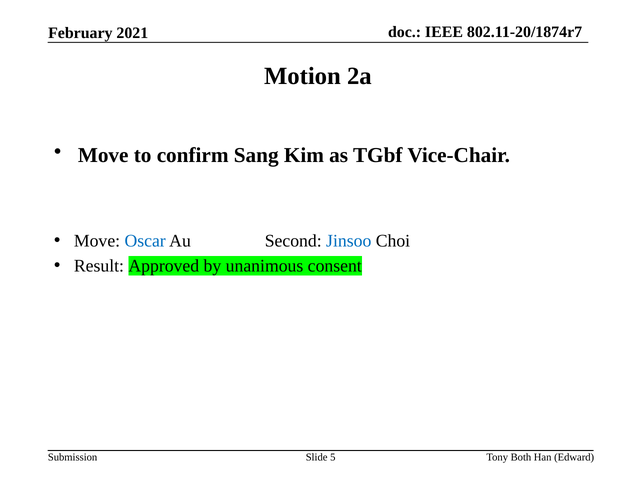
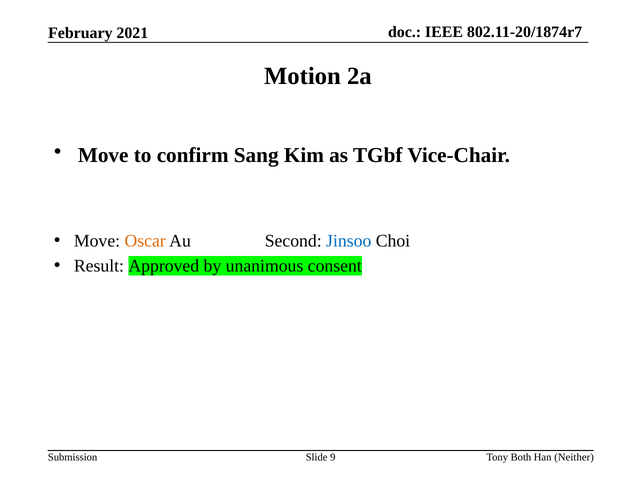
Oscar colour: blue -> orange (145, 241)
5: 5 -> 9 (333, 457)
Edward: Edward -> Neither (574, 457)
